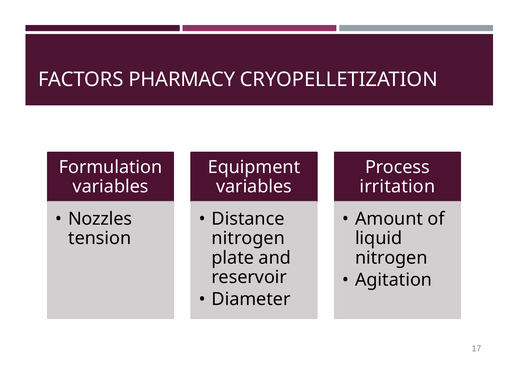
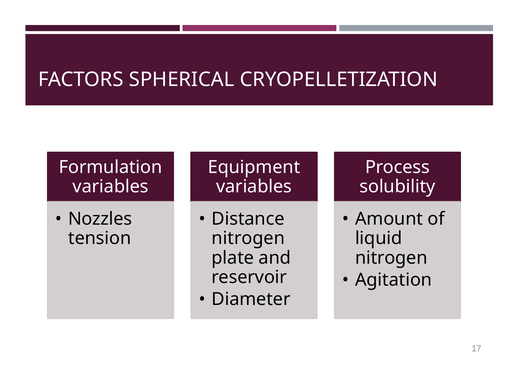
PHARMACY: PHARMACY -> SPHERICAL (182, 80)
irritation: irritation -> solubility (397, 187)
